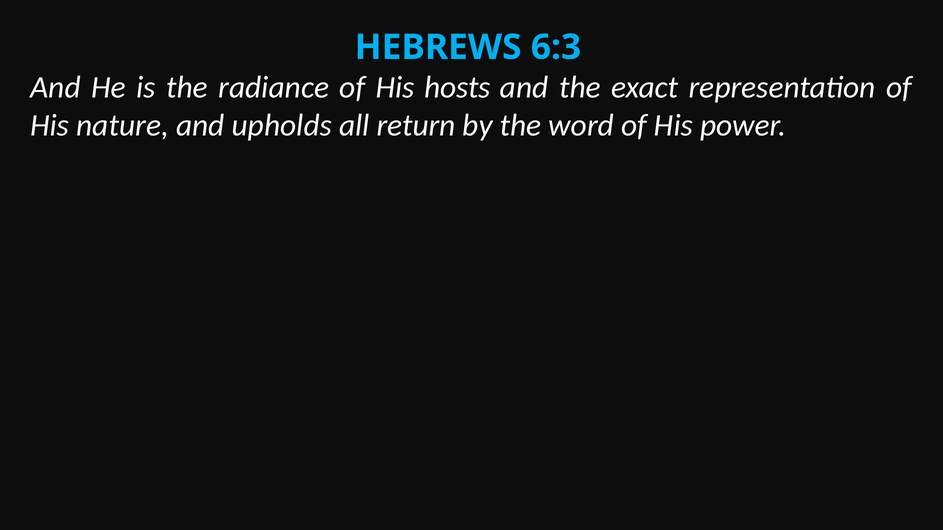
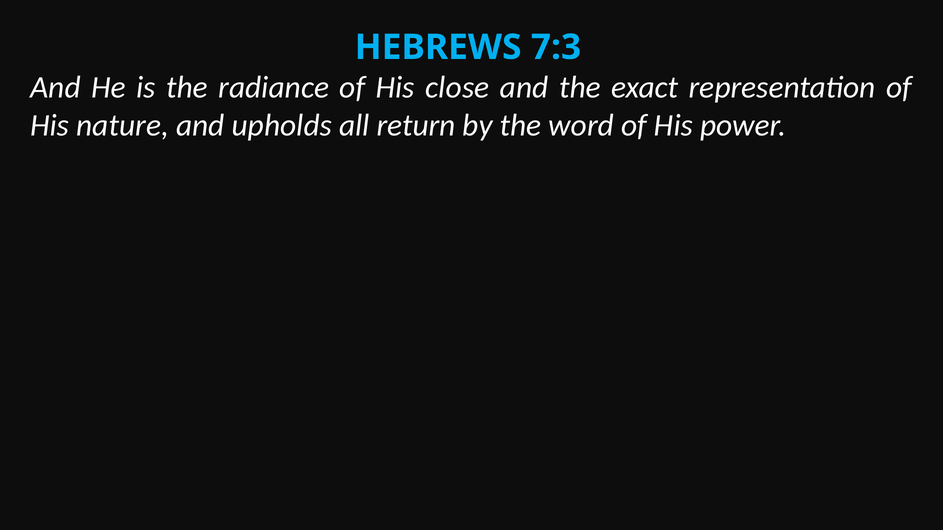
6:3: 6:3 -> 7:3 (556, 47)
hosts: hosts -> close (457, 88)
